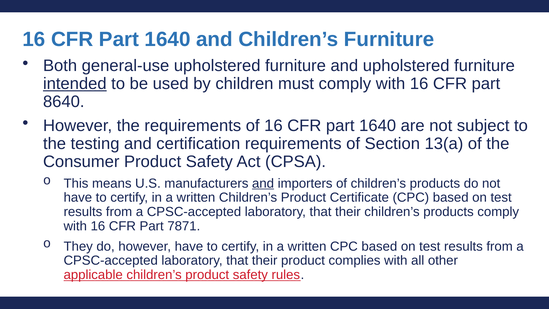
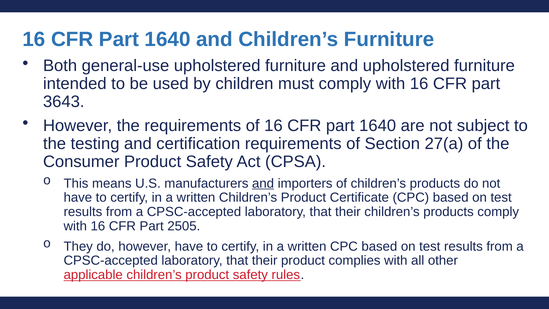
intended underline: present -> none (75, 84)
8640: 8640 -> 3643 (64, 102)
13(a: 13(a -> 27(a (444, 144)
7871: 7871 -> 2505 (184, 226)
